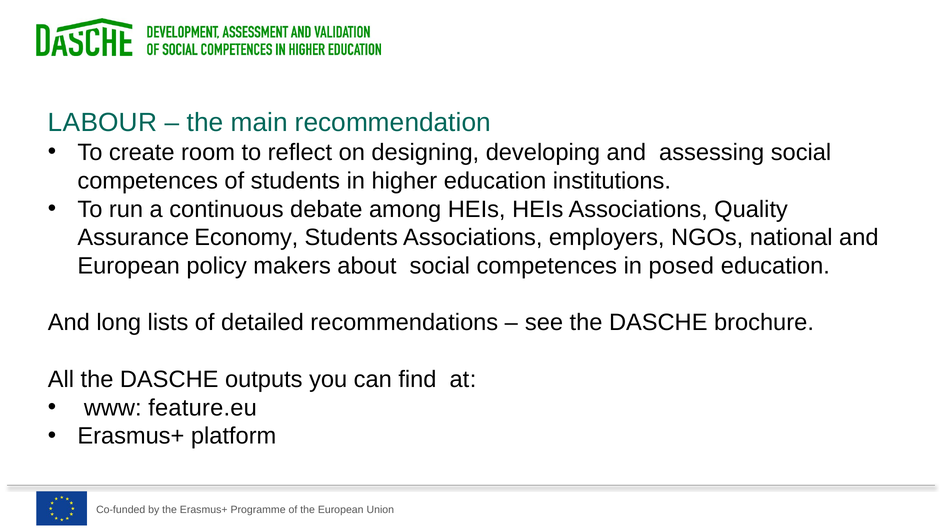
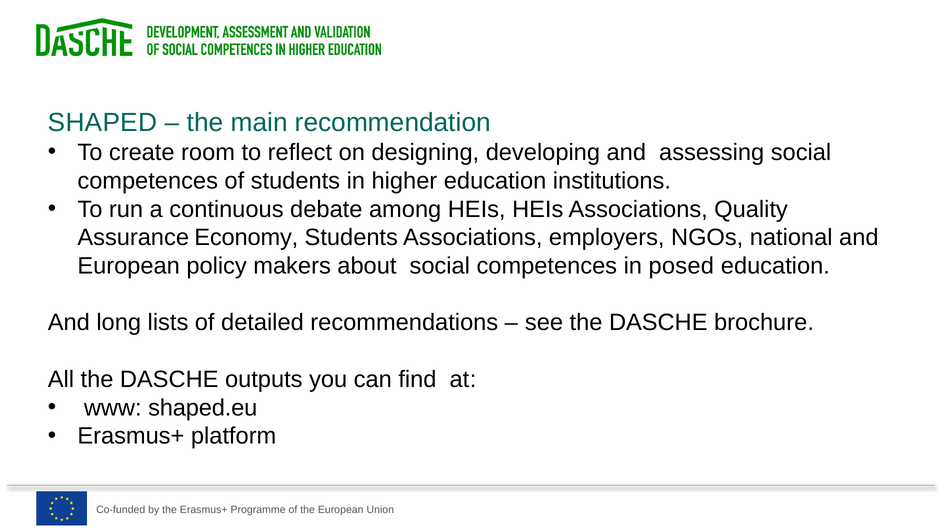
LABOUR: LABOUR -> SHAPED (103, 123)
feature.eu: feature.eu -> shaped.eu (203, 408)
